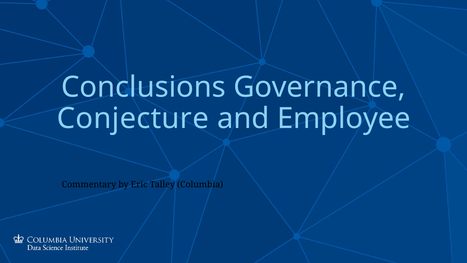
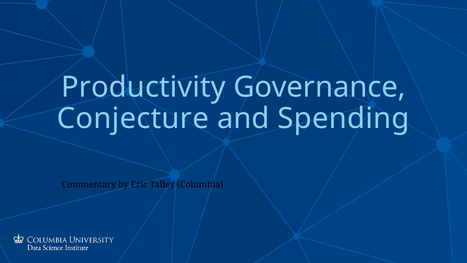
Conclusions: Conclusions -> Productivity (143, 87)
Employee: Employee -> Spending (344, 118)
